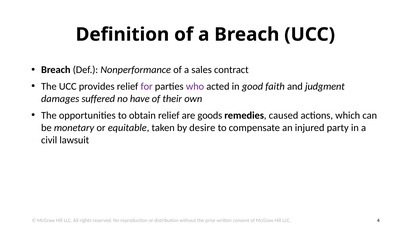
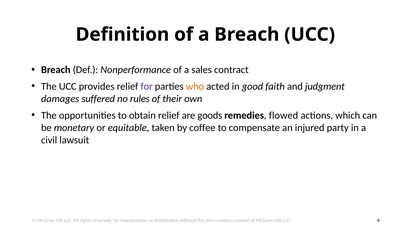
who colour: purple -> orange (195, 87)
have: have -> rules (140, 99)
caused: caused -> flowed (284, 116)
desire: desire -> coffee (202, 128)
